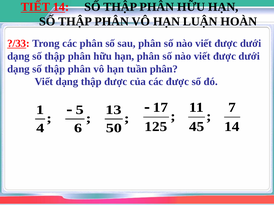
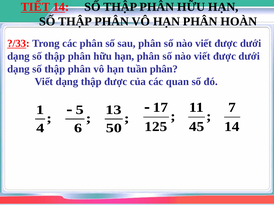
VÔ HẠN LUẬN: LUẬN -> PHÂN (200, 22)
các được: được -> quan (177, 82)
